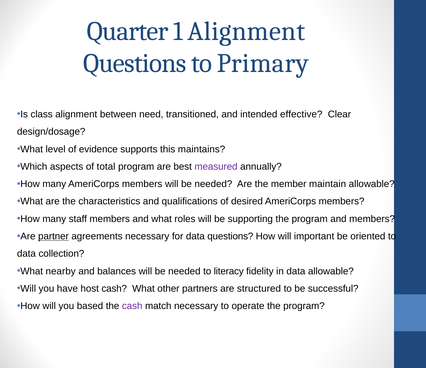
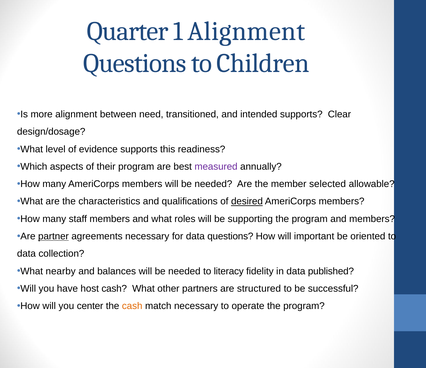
Primary: Primary -> Children (263, 63)
class: class -> more (42, 114)
intended effective: effective -> supports (301, 114)
maintains: maintains -> readiness (202, 149)
total: total -> their (106, 167)
maintain: maintain -> selected (328, 184)
desired underline: none -> present (247, 201)
data allowable: allowable -> published (331, 271)
based: based -> center (90, 306)
cash colour: purple -> orange (132, 306)
